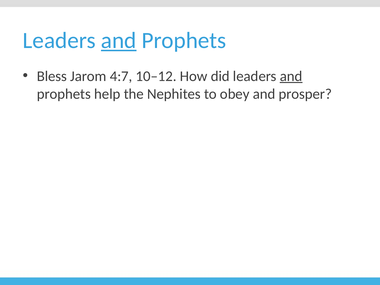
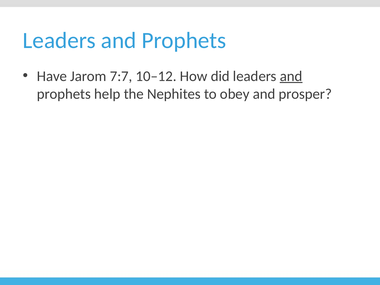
and underline: present -> none (119, 40)
Bless: Bless -> Have (52, 76)
4:7: 4:7 -> 7:7 (121, 76)
